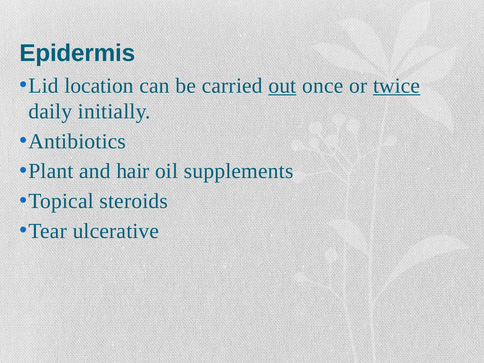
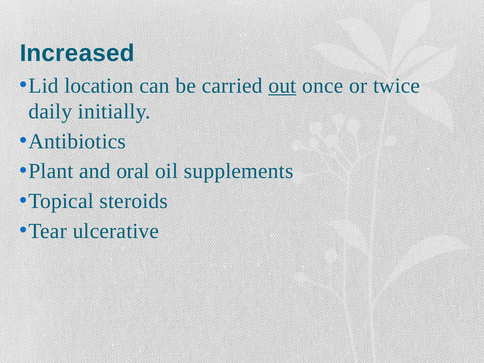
Epidermis: Epidermis -> Increased (77, 53)
twice underline: present -> none (397, 86)
hair: hair -> oral (133, 171)
